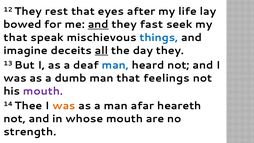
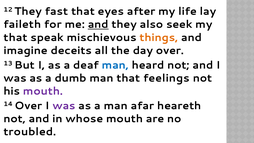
rest: rest -> fast (56, 11)
bowed: bowed -> faileth (22, 24)
fast: fast -> also (151, 24)
things colour: blue -> orange (159, 37)
all underline: present -> none (101, 50)
day they: they -> over (170, 50)
14 Thee: Thee -> Over (28, 106)
was colour: orange -> purple (64, 106)
strength: strength -> troubled (30, 132)
